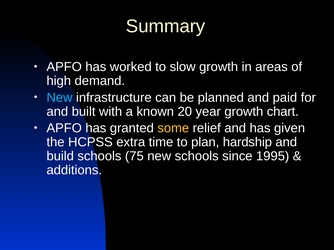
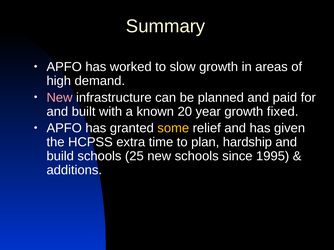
New colour: light blue -> pink (59, 98)
chart: chart -> fixed (283, 112)
75: 75 -> 25 (134, 156)
